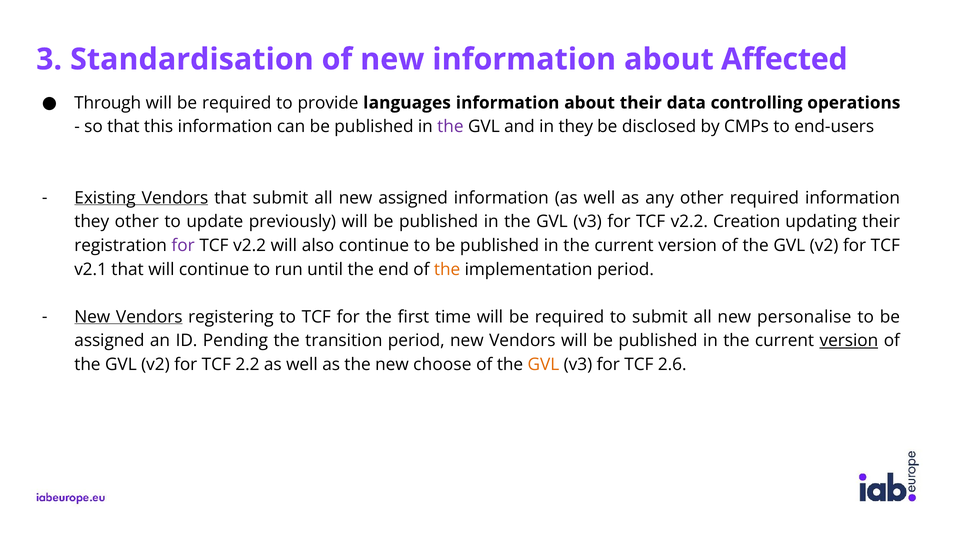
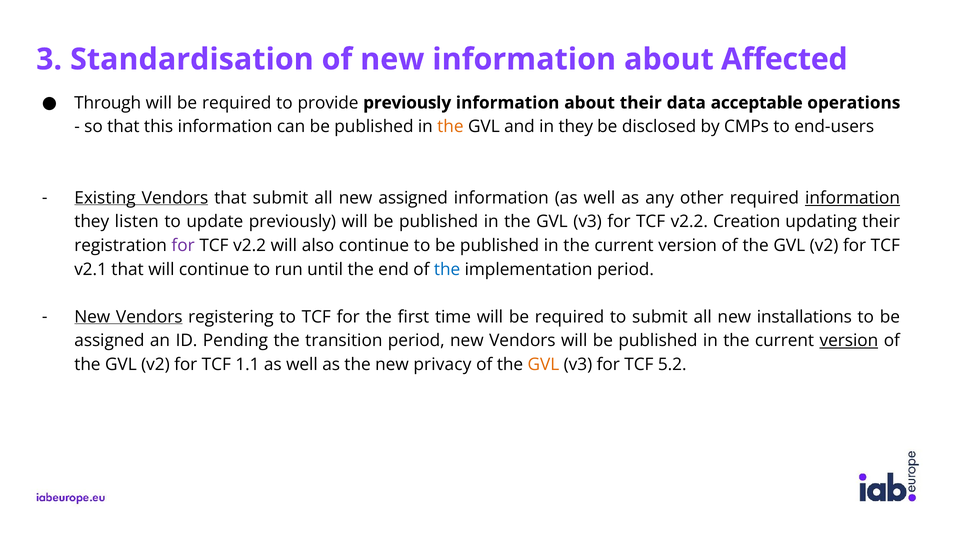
provide languages: languages -> previously (407, 103)
controlling: controlling -> acceptable (757, 103)
the colour: purple -> orange (450, 127)
information underline: none -> present (853, 198)
they other: other -> listen (137, 222)
the colour: orange -> blue (447, 269)
personalise: personalise -> installations (804, 317)
2.2: 2.2 -> 1.1 (247, 364)
choose: choose -> privacy (442, 364)
2.6: 2.6 -> 5.2 (672, 364)
